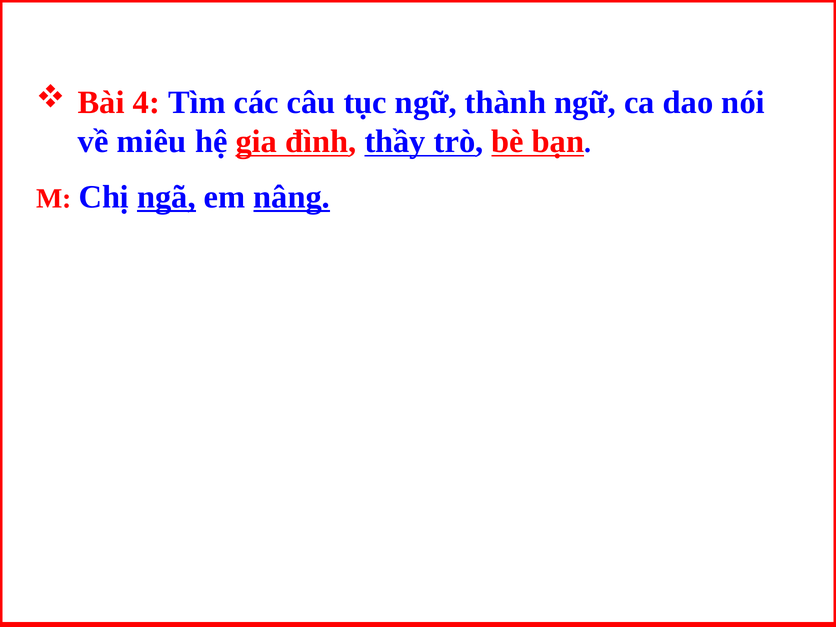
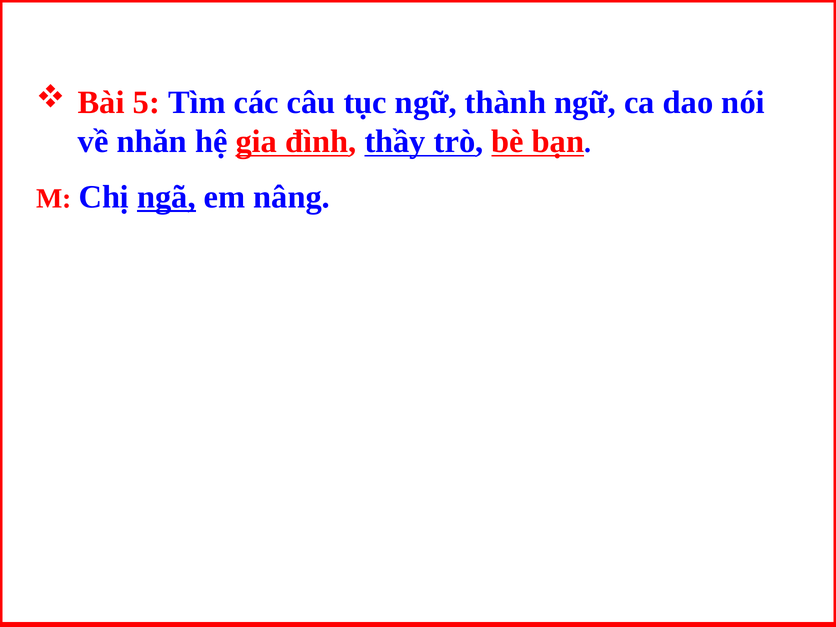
4: 4 -> 5 (146, 102)
miêu: miêu -> nhăn (152, 142)
nâng underline: present -> none (292, 197)
